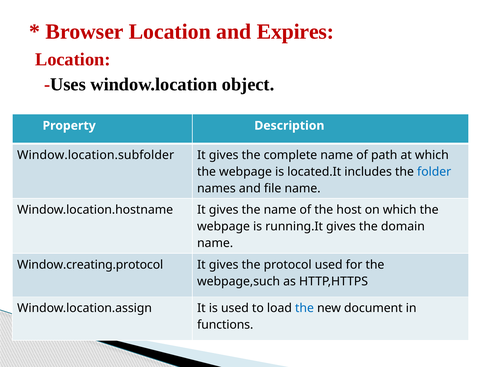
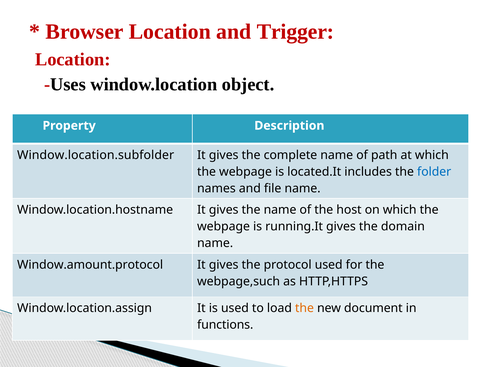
Expires: Expires -> Trigger (295, 32)
Window.creating.protocol: Window.creating.protocol -> Window.amount.protocol (90, 265)
the colour: blue -> orange (304, 308)
